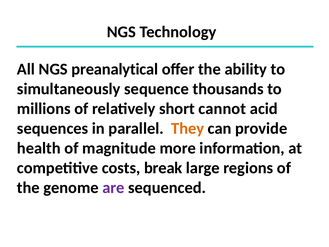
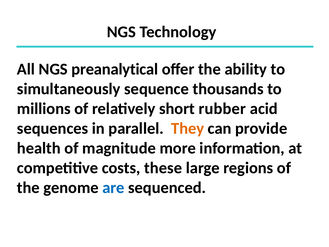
cannot: cannot -> rubber (222, 109)
break: break -> these (163, 168)
are colour: purple -> blue (113, 188)
